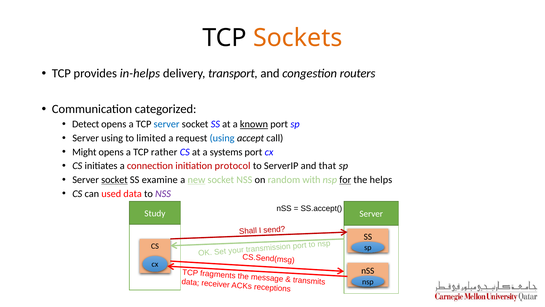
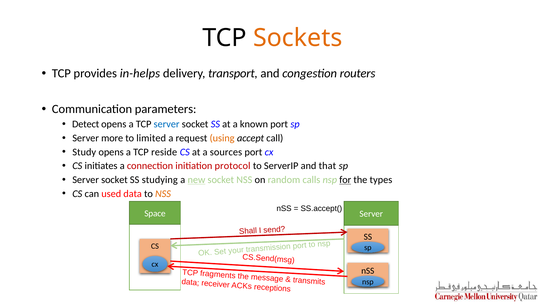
categorized: categorized -> parameters (166, 109)
known underline: present -> none (254, 124)
Server using: using -> more (112, 138)
using colour: blue -> orange (222, 138)
Might: Might -> Study (84, 152)
rather: rather -> reside (164, 152)
systems: systems -> sources (226, 152)
socket underline: present -> none (114, 180)
examine: examine -> studying (160, 180)
with: with -> calls (311, 180)
helps: helps -> types (381, 180)
NSS colour: purple -> orange (163, 193)
Study: Study -> Space (155, 213)
